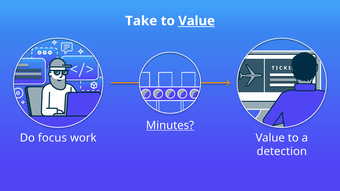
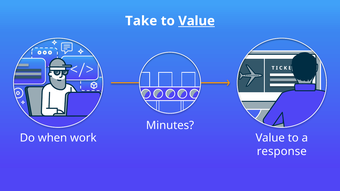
Minutes underline: present -> none (170, 126)
focus: focus -> when (52, 138)
detection: detection -> response (282, 152)
